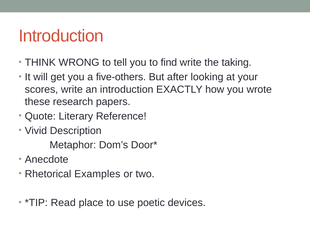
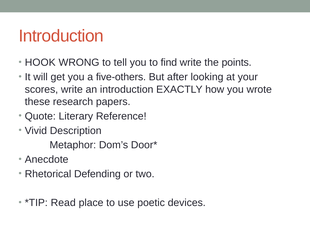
THINK: THINK -> HOOK (40, 63)
taking: taking -> points (237, 63)
Examples: Examples -> Defending (97, 174)
